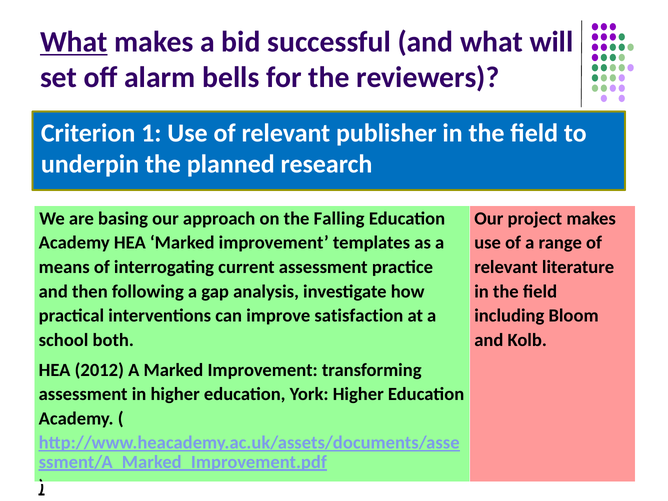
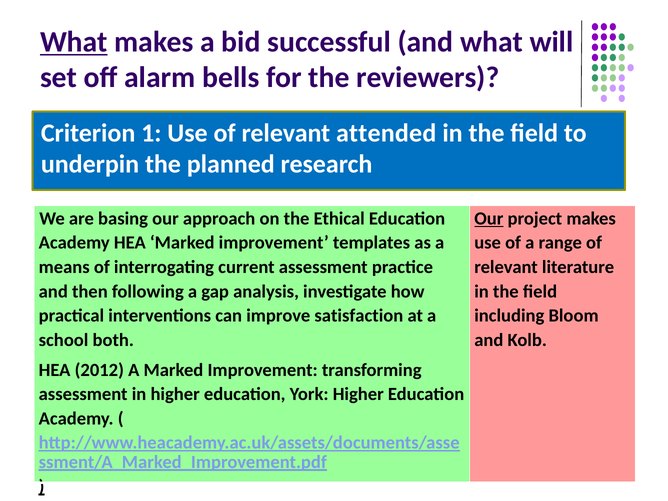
publisher: publisher -> attended (386, 133)
Falling: Falling -> Ethical (339, 219)
Our underline: none -> present (489, 219)
